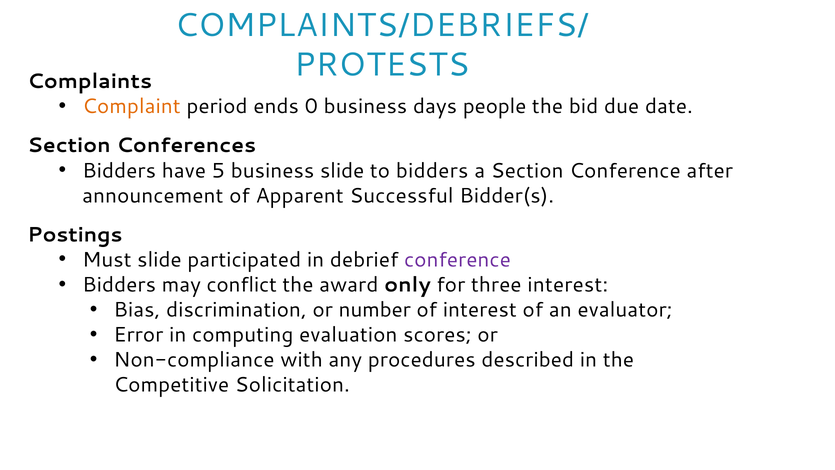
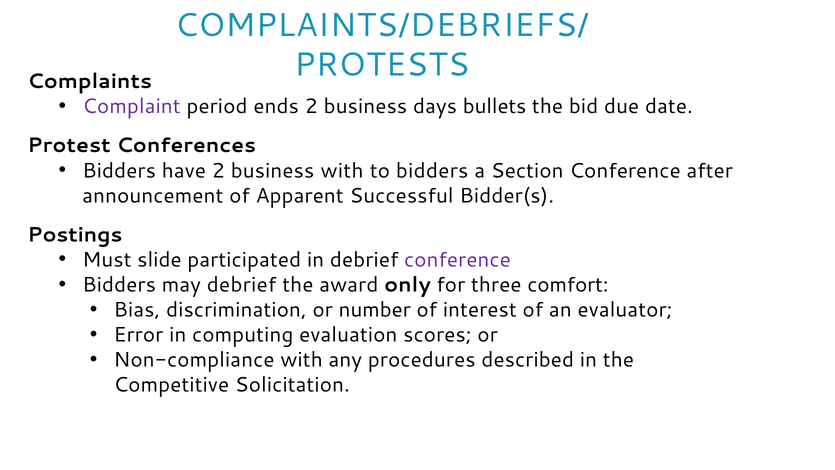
Complaint colour: orange -> purple (131, 106)
ends 0: 0 -> 2 (311, 106)
people: people -> bullets (495, 106)
Section: Section -> Protest (69, 145)
have 5: 5 -> 2 (218, 171)
business slide: slide -> with (342, 171)
may conflict: conflict -> debrief (241, 285)
three interest: interest -> comfort (568, 285)
